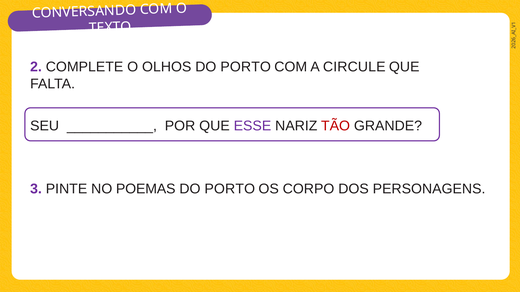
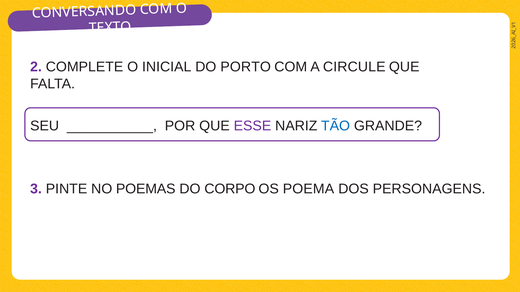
OLHOS: OLHOS -> INICIAL (167, 67)
TÃO colour: red -> blue (336, 126)
PORTO: PORTO -> CORPO (230, 189)
CORPO: CORPO -> POEMA (308, 189)
